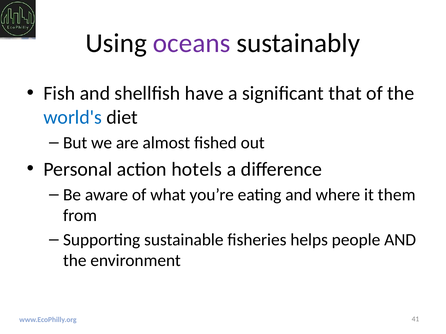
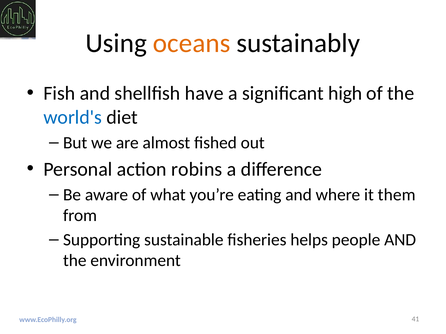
oceans colour: purple -> orange (192, 43)
that: that -> high (345, 94)
hotels: hotels -> robins (197, 169)
